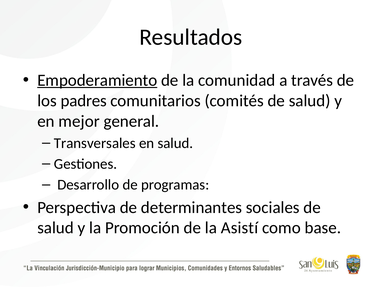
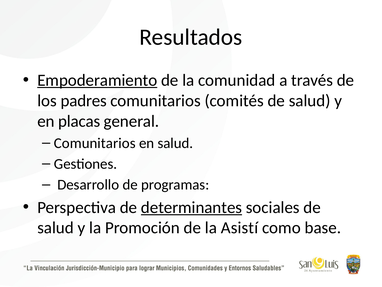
mejor: mejor -> placas (79, 121)
Transversales: Transversales -> Comunitarios (95, 143)
determinantes underline: none -> present (192, 207)
